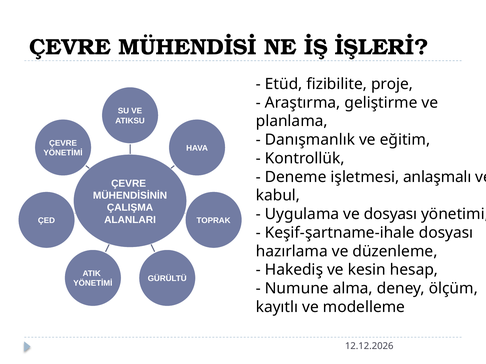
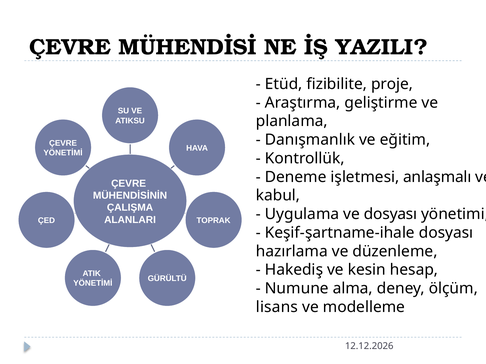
İŞLERİ: İŞLERİ -> YAZILI (382, 47)
kayıtlı: kayıtlı -> lisans (277, 307)
